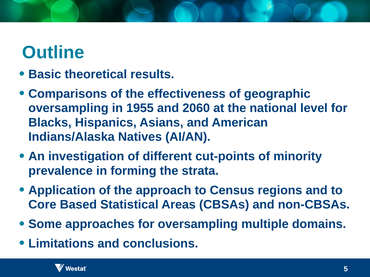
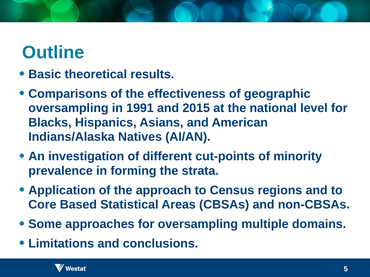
1955: 1955 -> 1991 (140, 108)
2060: 2060 -> 2015 (196, 108)
